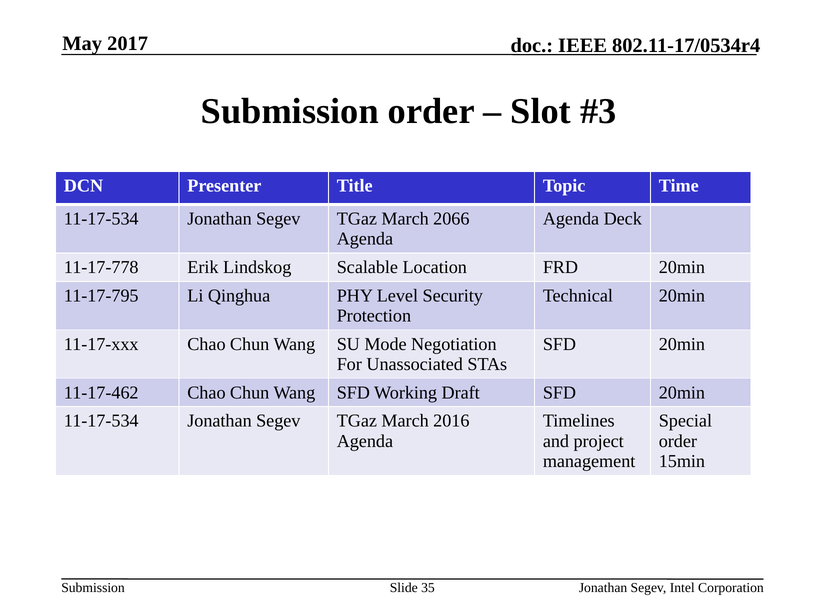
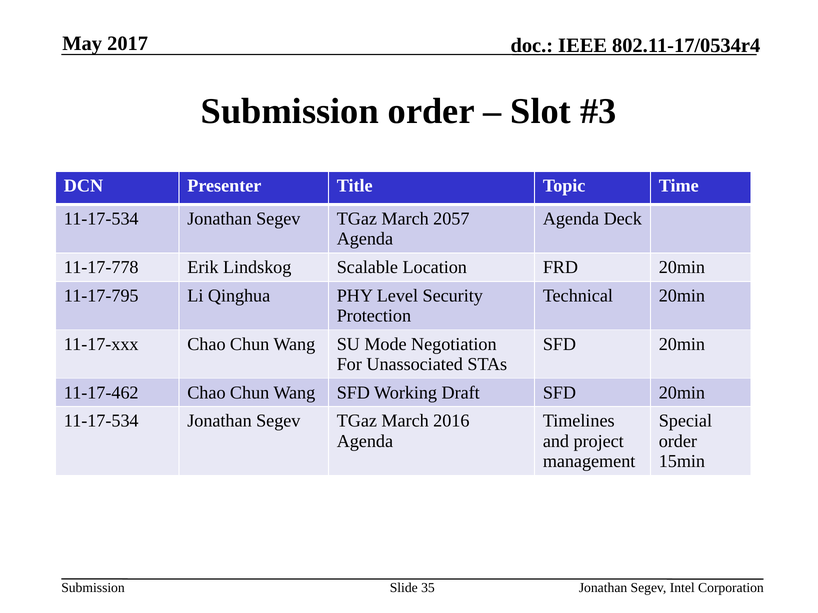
2066: 2066 -> 2057 (451, 219)
